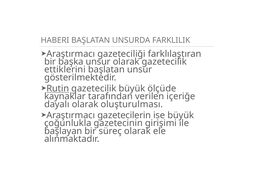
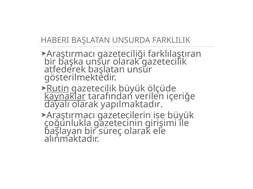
ettiklerini: ettiklerini -> atfederek (65, 70)
kaynaklar underline: none -> present (65, 97)
oluşturulması: oluşturulması -> yapılmaktadır (132, 105)
